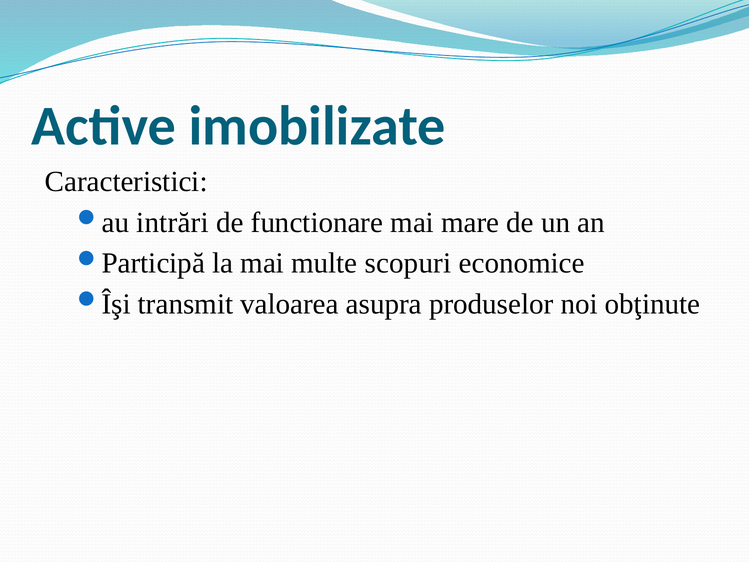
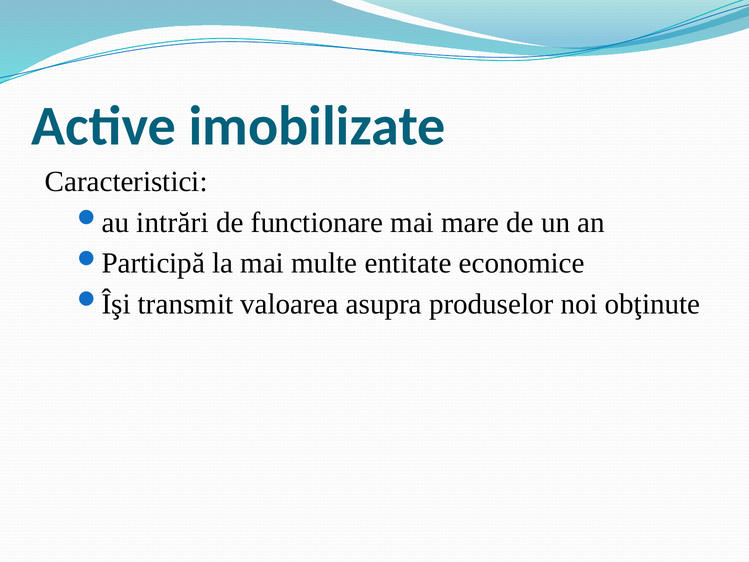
scopuri: scopuri -> entitate (408, 263)
